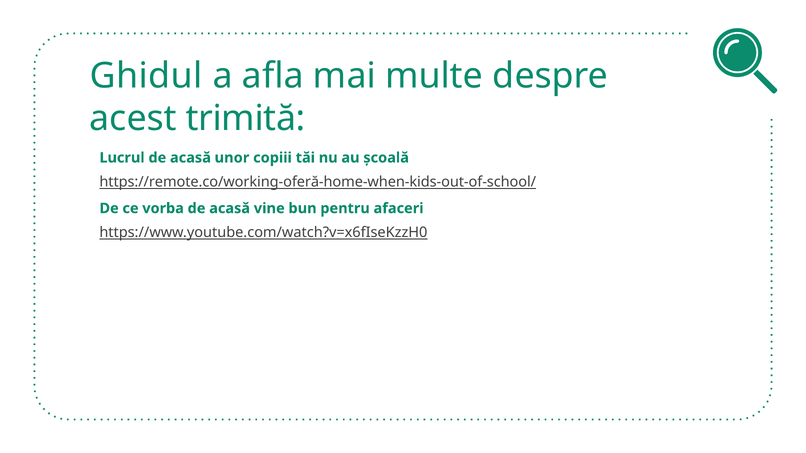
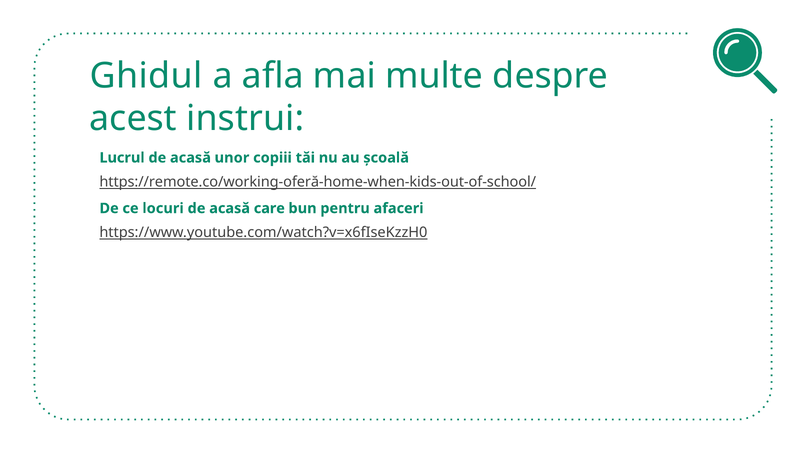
trimită: trimită -> instrui (245, 119)
vorba: vorba -> locuri (163, 209)
vine: vine -> care (269, 209)
